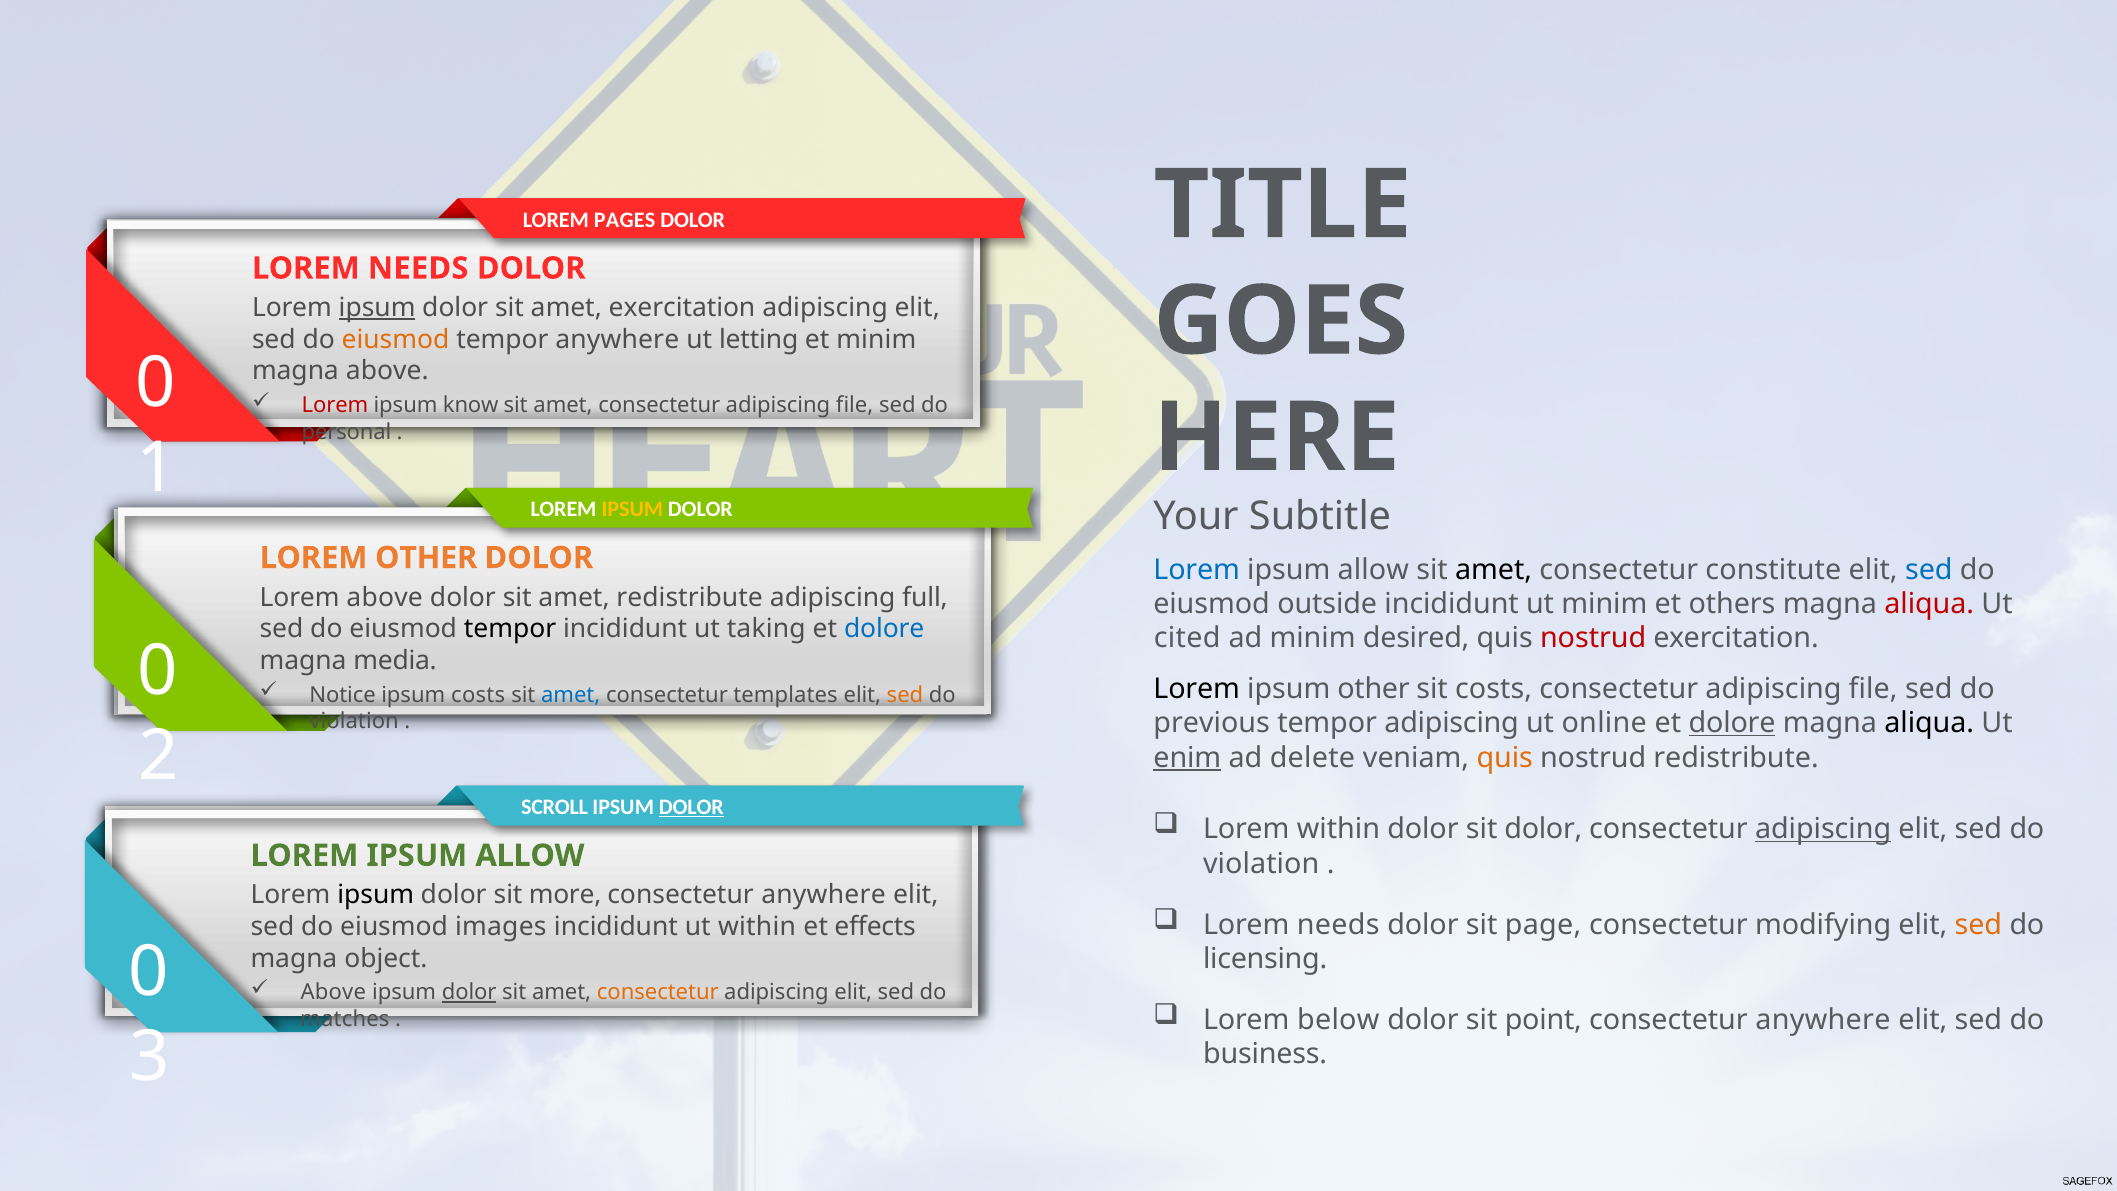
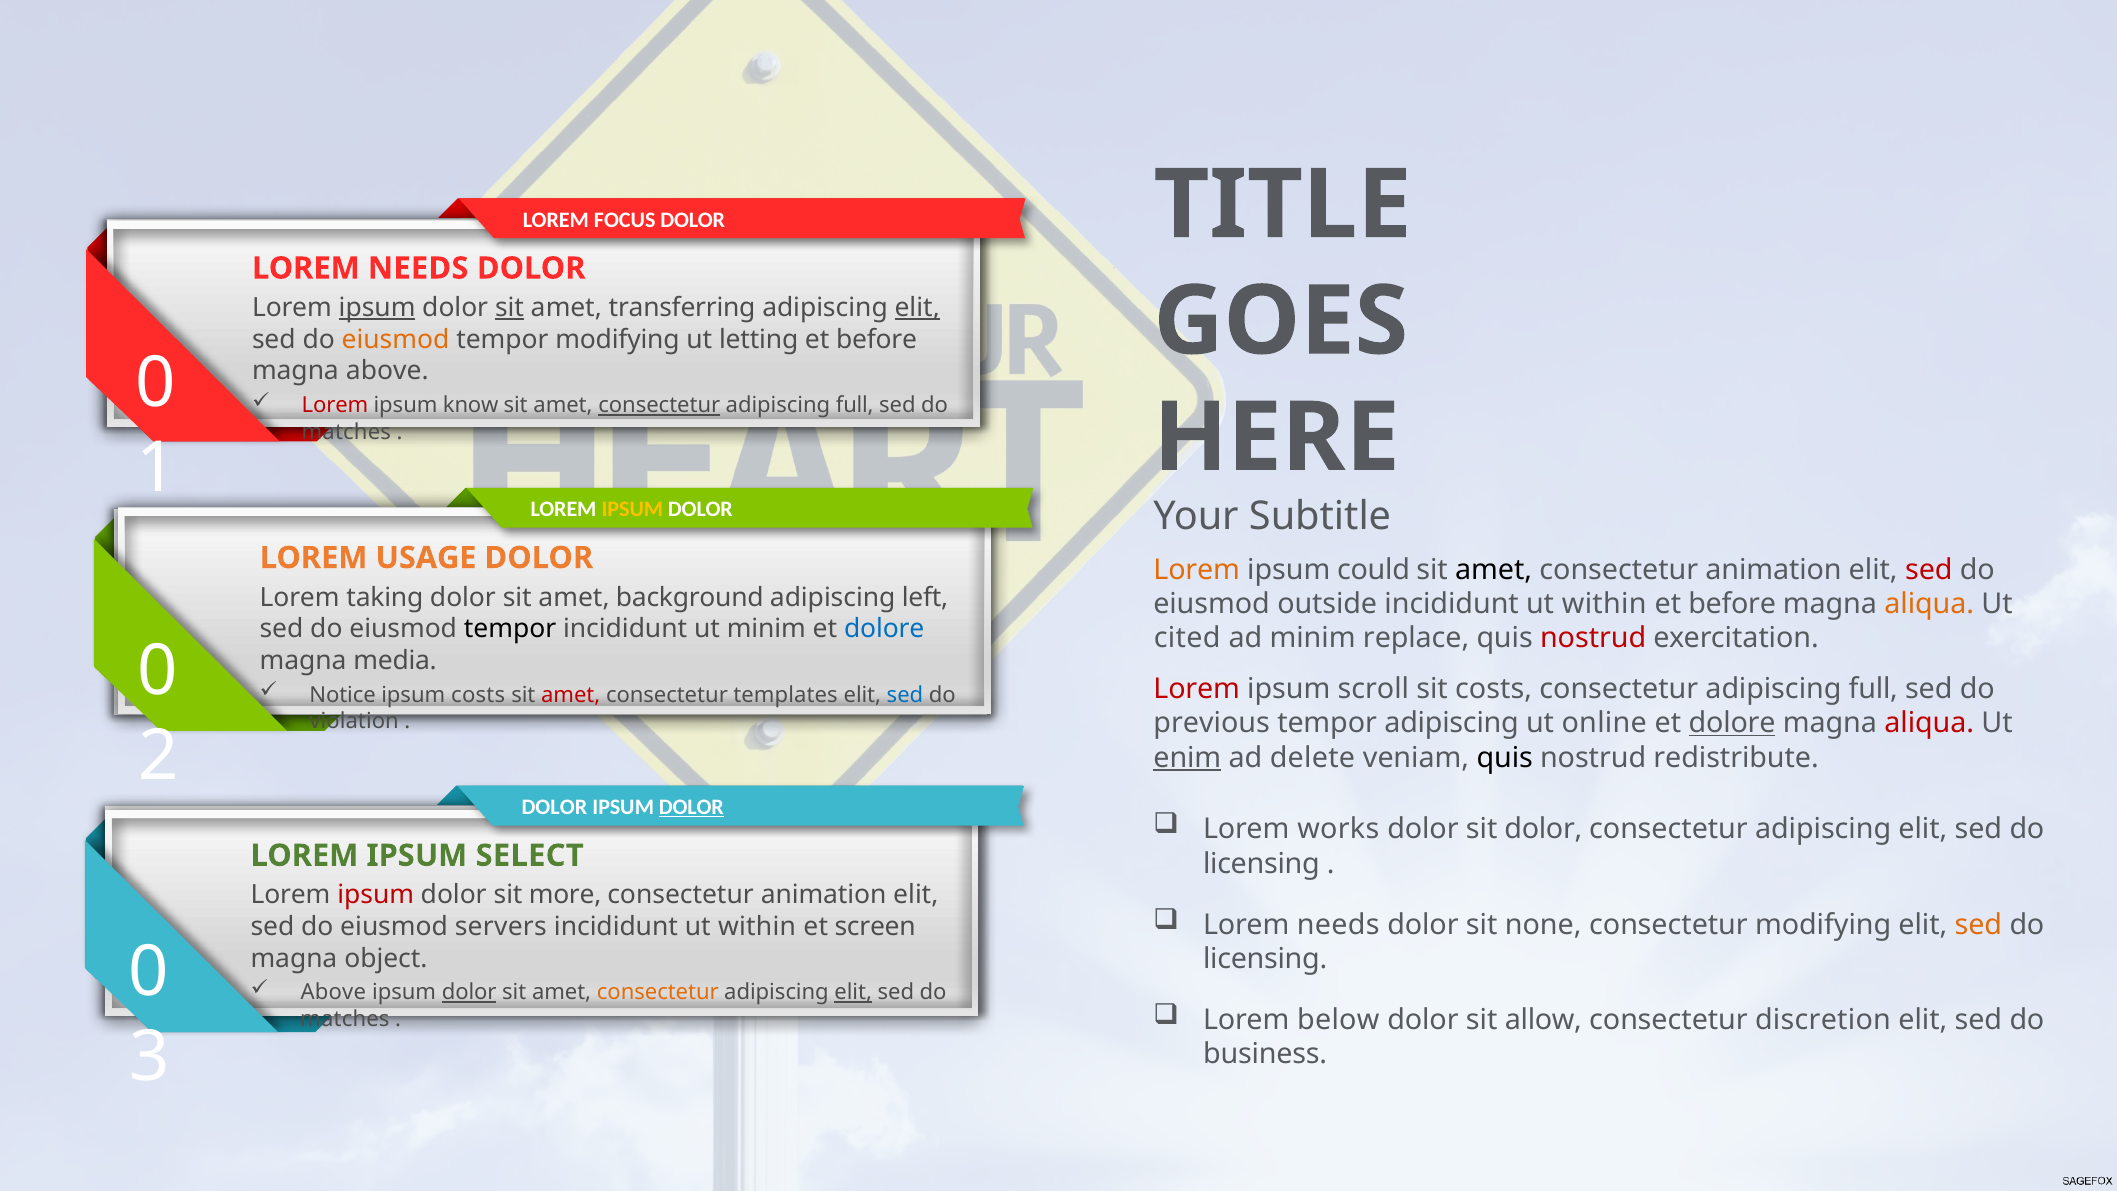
PAGES: PAGES -> FOCUS (625, 220)
sit underline: none -> present (510, 308)
amet exercitation: exercitation -> transferring (682, 308)
elit underline: none -> present (917, 308)
tempor anywhere: anywhere -> modifying (618, 339)
minim: minim -> before (877, 339)
consectetur underline: none -> present (659, 405)
file: file -> full (855, 405)
personal: personal -> matches (346, 432)
OTHER: OTHER -> USAGE (426, 558)
Lorem colour: blue -> orange (1197, 569)
allow: allow -> could (1374, 569)
constitute: constitute -> animation (1774, 569)
sed colour: blue -> red (1929, 569)
above: above -> taking (385, 597)
amet redistribute: redistribute -> background (690, 597)
full: full -> left (925, 597)
minim: minim -> within (1604, 604)
others: others -> before (1732, 604)
aliqua colour: red -> orange (1929, 604)
ut taking: taking -> minim (766, 629)
desired: desired -> replace (1416, 638)
Lorem colour: black -> red (1197, 689)
ipsum other: other -> scroll (1373, 689)
file: file -> full (1873, 689)
amet colour: blue -> red (571, 695)
sed colour: orange -> blue (905, 695)
aliqua colour: black -> red (1929, 723)
quis colour: orange -> black (1505, 758)
SCROLL: SCROLL -> DOLOR (554, 807)
Lorem within: within -> works (1338, 829)
adipiscing underline: present -> none (1823, 829)
ALLOW: ALLOW -> SELECT (530, 855)
violation: violation -> licensing (1261, 864)
ipsum colour: black -> red (376, 895)
anywhere: anywhere -> animation (824, 895)
page: page -> none (1543, 924)
images: images -> servers (501, 927)
effects: effects -> screen (875, 927)
elit underline: none -> present (853, 992)
point: point -> allow (1543, 1020)
anywhere: anywhere -> discretion (1823, 1020)
